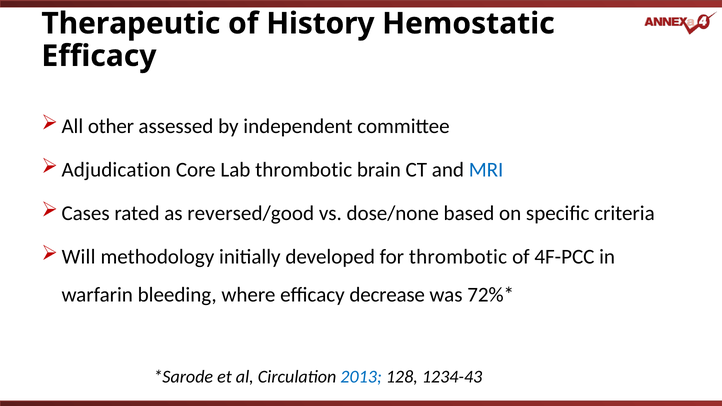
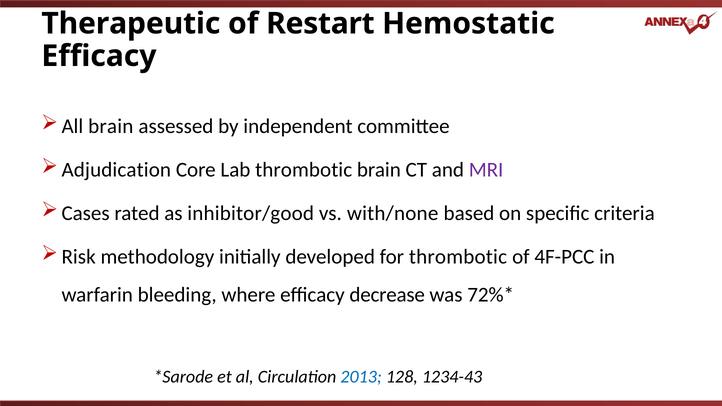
History: History -> Restart (320, 24)
All other: other -> brain (111, 126)
MRI colour: blue -> purple (486, 170)
reversed/good: reversed/good -> inhibitor/good (251, 213)
dose/none: dose/none -> with/none (393, 213)
Will: Will -> Risk (79, 257)
